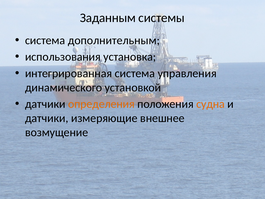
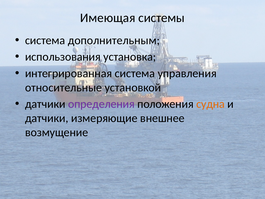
Заданным: Заданным -> Имеющая (108, 18)
динамического: динамического -> относительные (63, 87)
определения colour: orange -> purple (101, 104)
